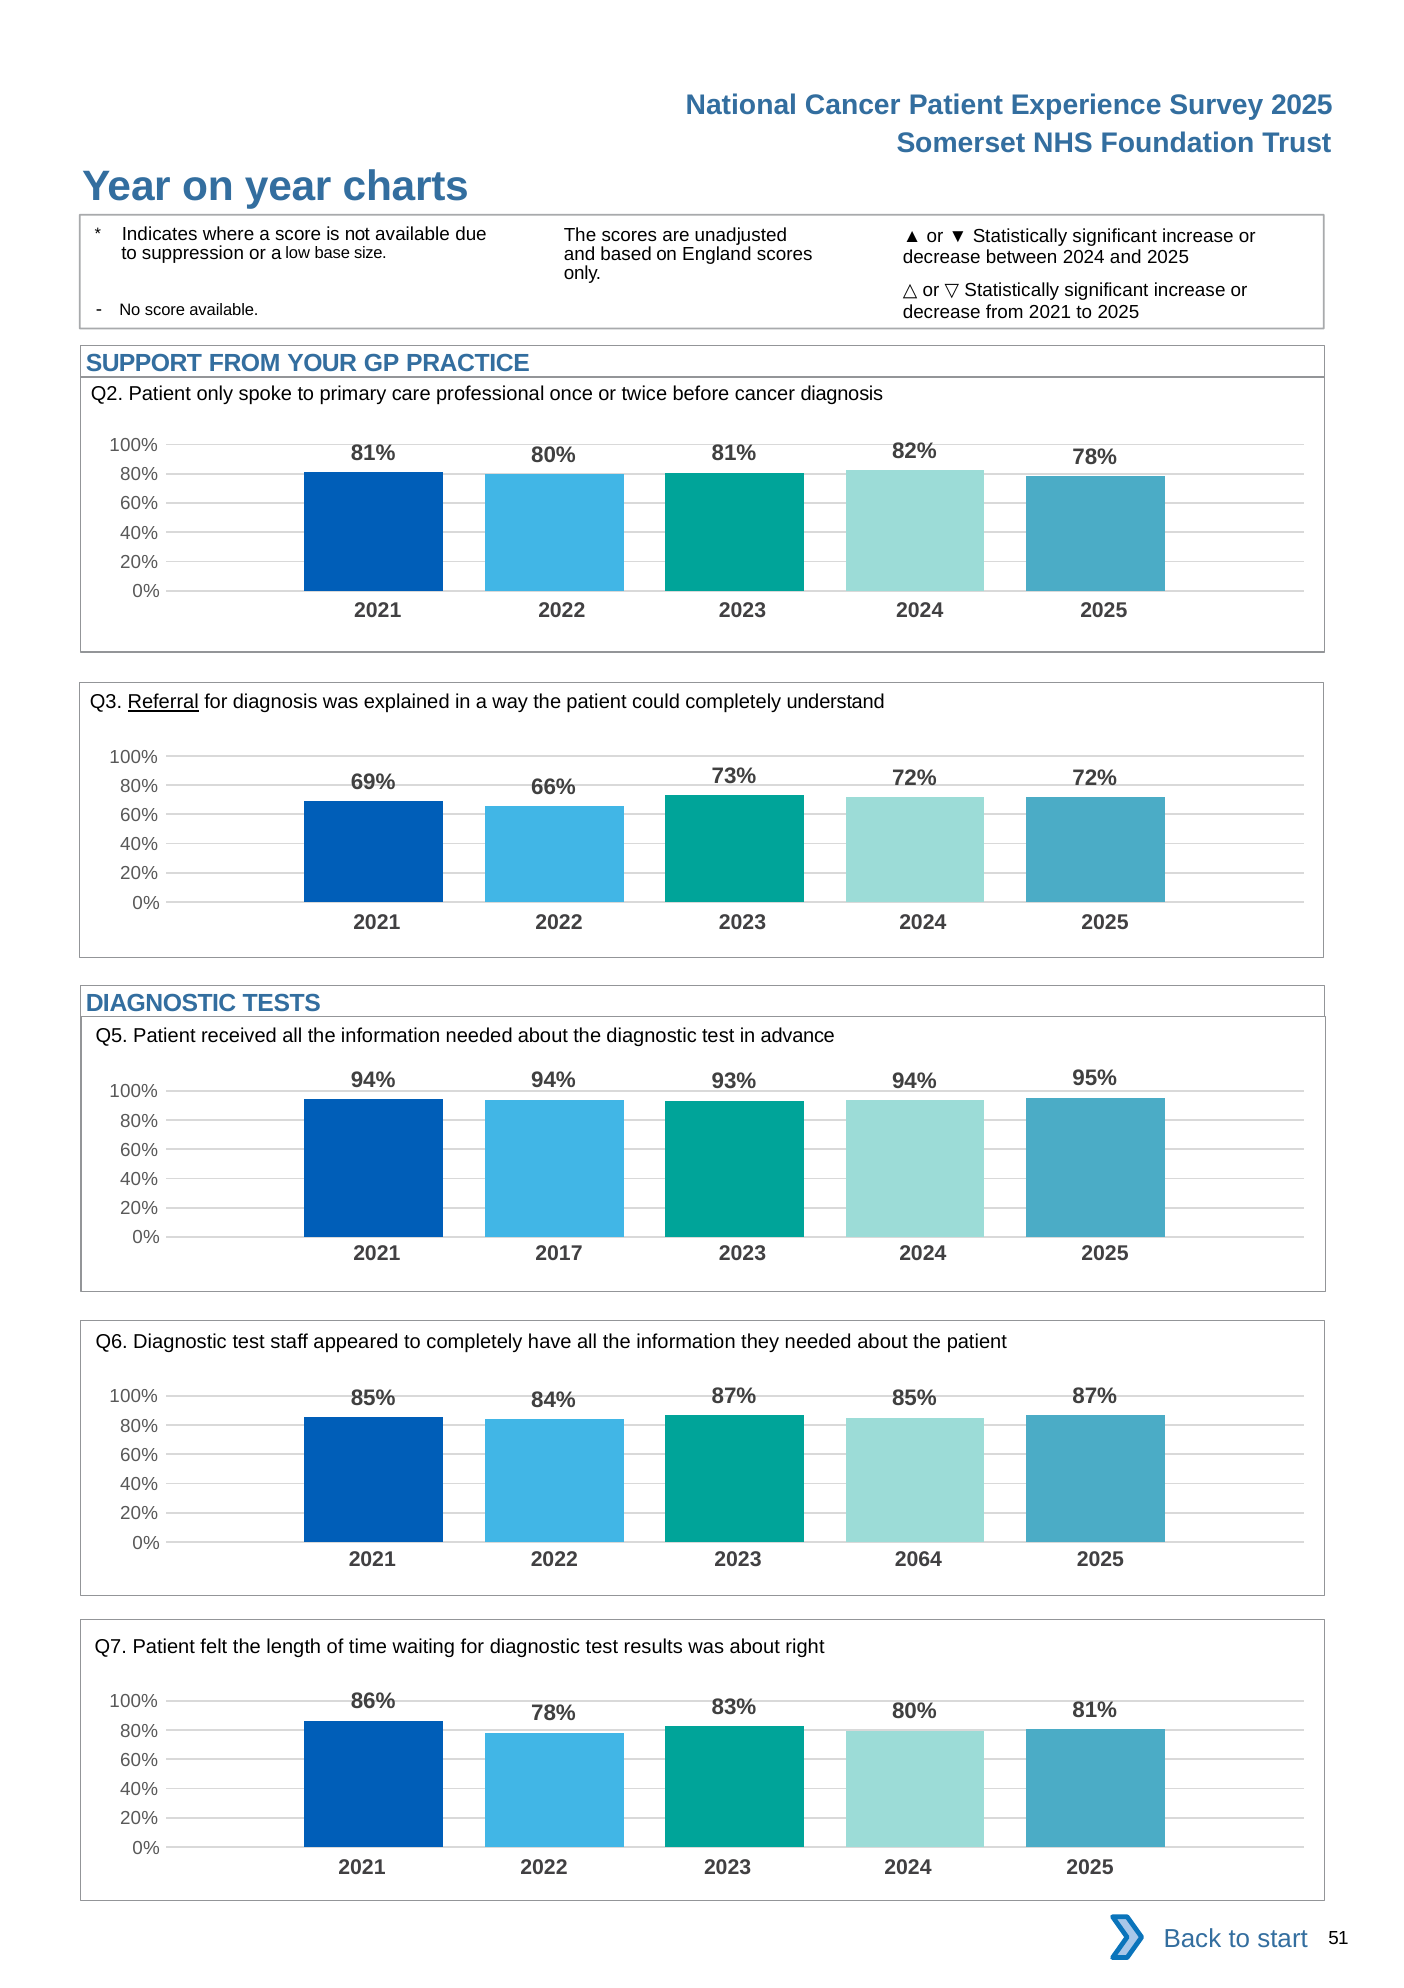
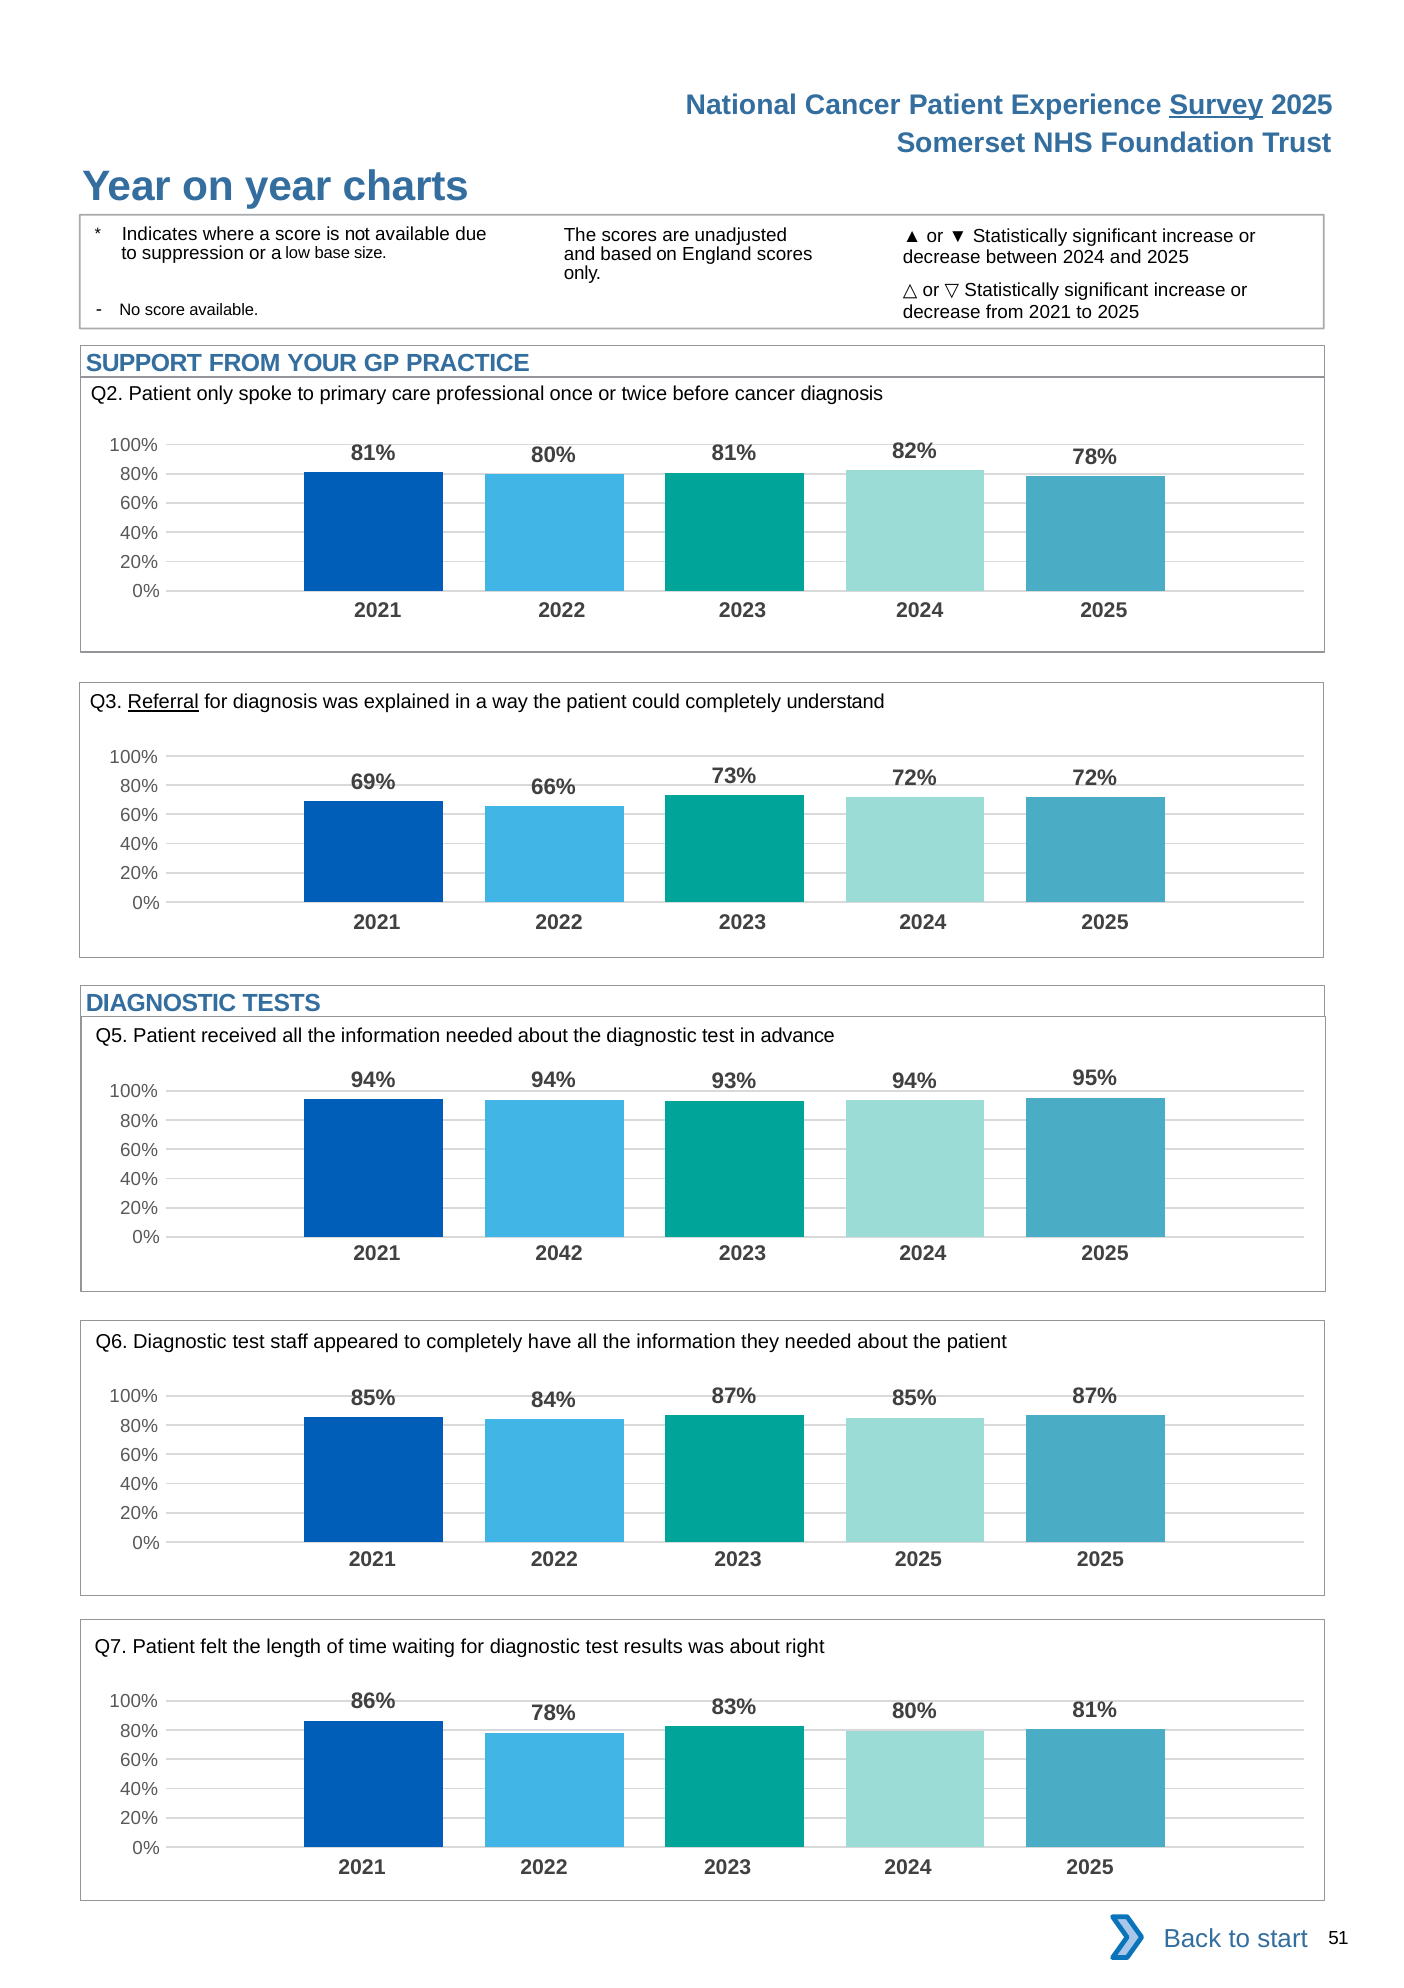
Survey underline: none -> present (1216, 105)
2017: 2017 -> 2042 (559, 1253)
2023 2064: 2064 -> 2025 (918, 1559)
